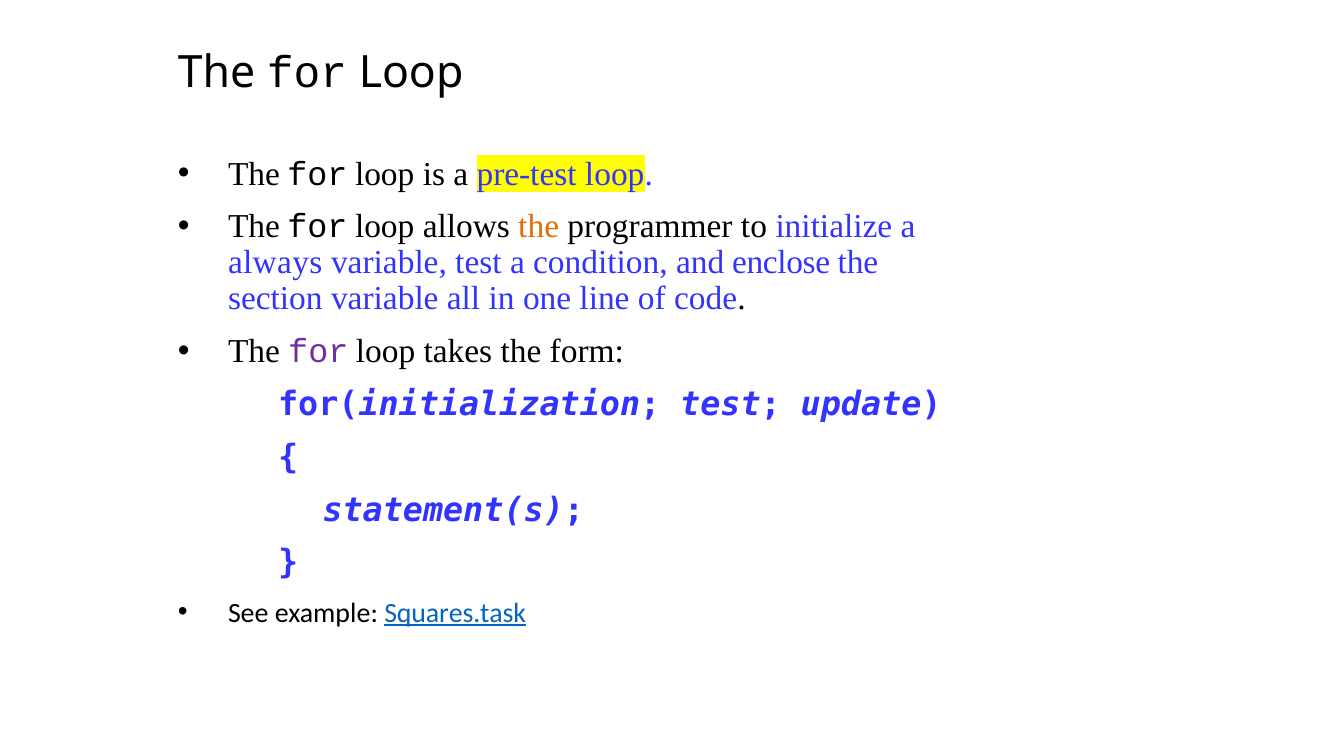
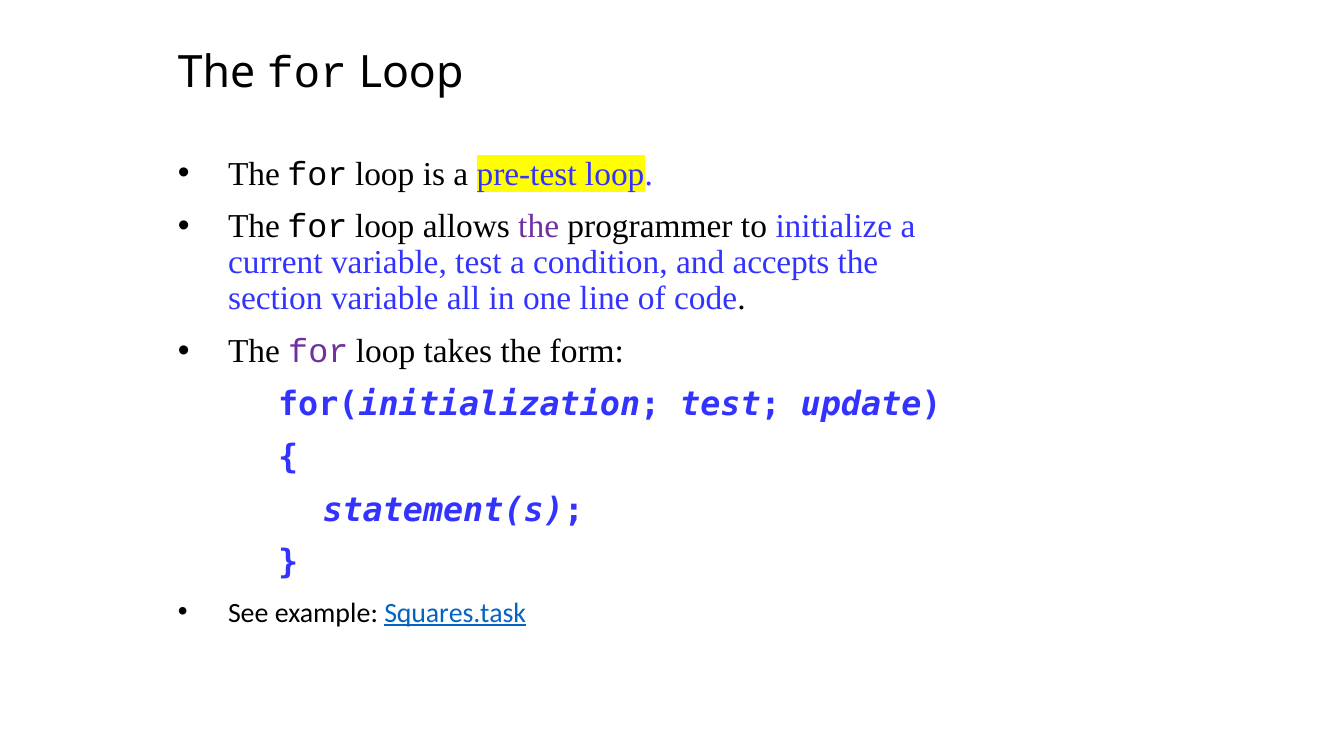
the colour: orange -> purple (539, 227)
always: always -> current (275, 263)
enclose: enclose -> accepts (781, 263)
